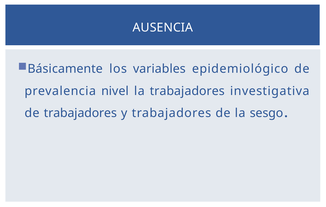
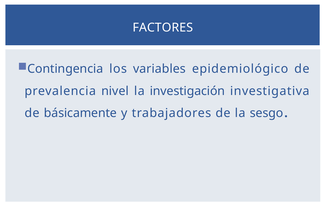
AUSENCIA: AUSENCIA -> FACTORES (163, 27)
Básicamente: Básicamente -> Contingencia (65, 69)
la trabajadores: trabajadores -> investigación (187, 91)
de trabajadores: trabajadores -> básicamente (80, 113)
